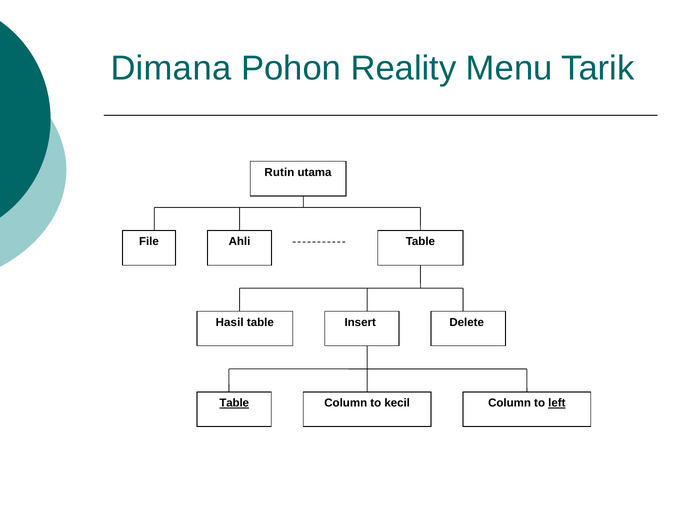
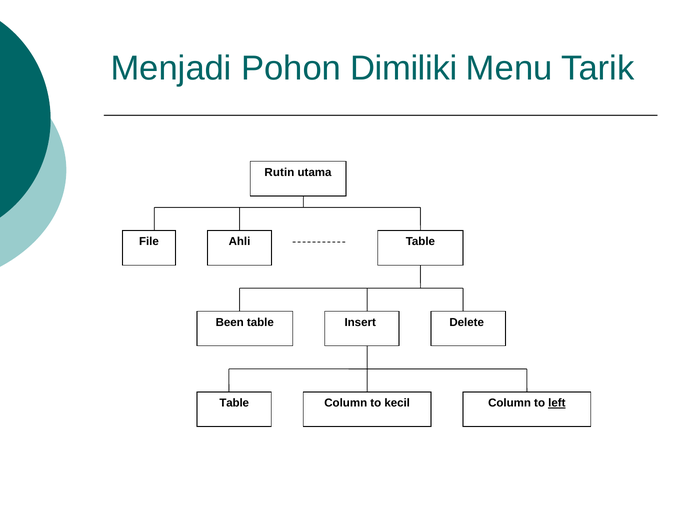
Dimana: Dimana -> Menjadi (171, 68)
Reality: Reality -> Dimiliki (404, 68)
Hasil: Hasil -> Been (230, 322)
Table underline: present -> none (234, 403)
